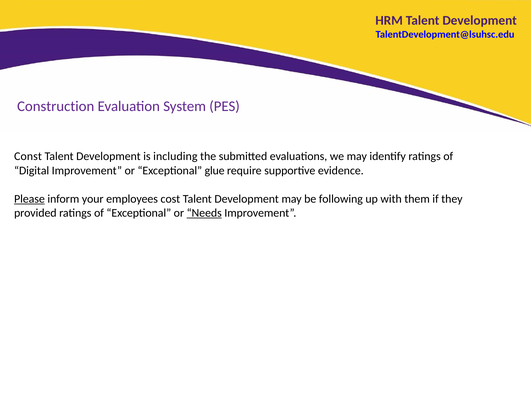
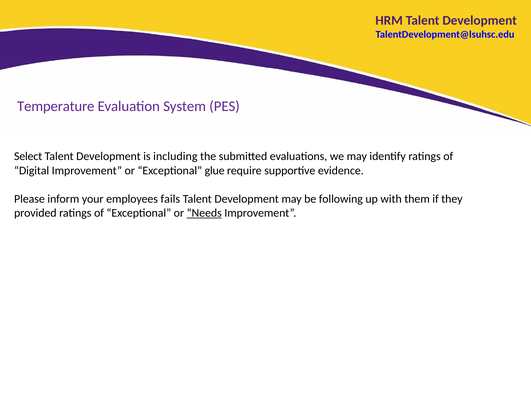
Construction: Construction -> Temperature (56, 106)
Const: Const -> Select (28, 157)
Please underline: present -> none (29, 199)
cost: cost -> fails (170, 199)
